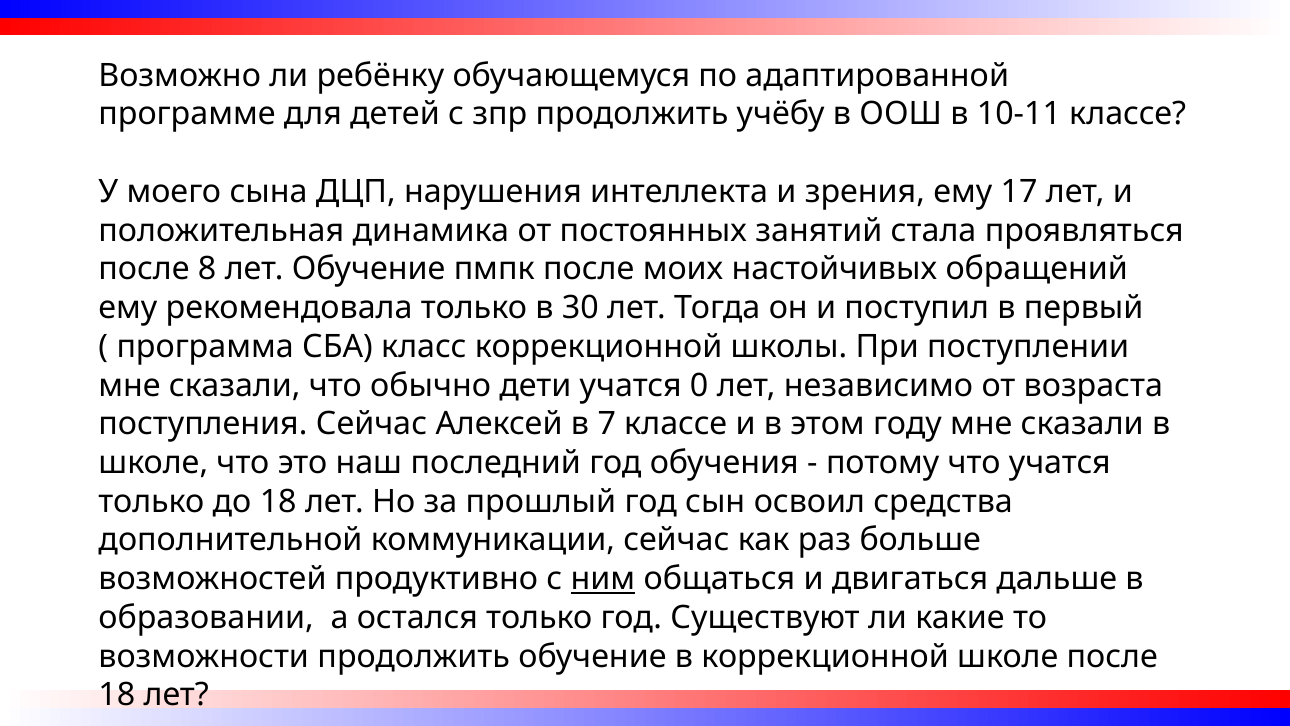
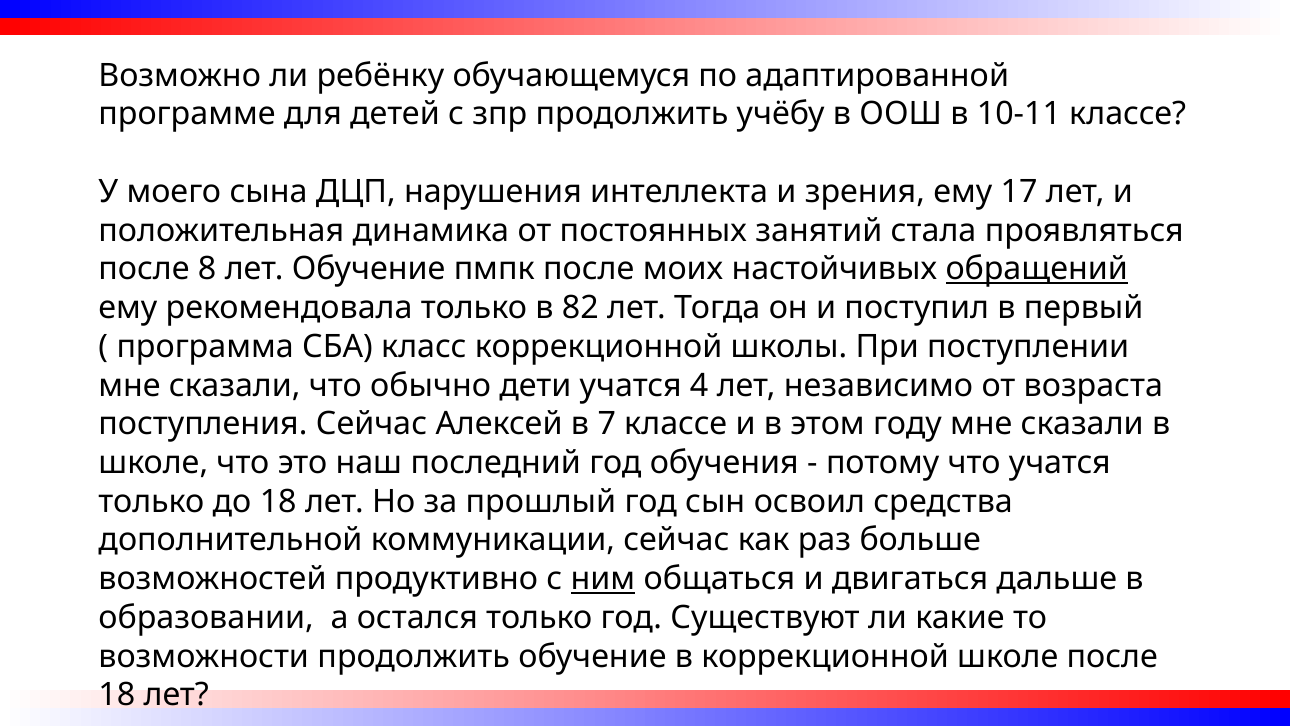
обращений underline: none -> present (1037, 269)
30: 30 -> 82 (580, 308)
0: 0 -> 4 (699, 385)
